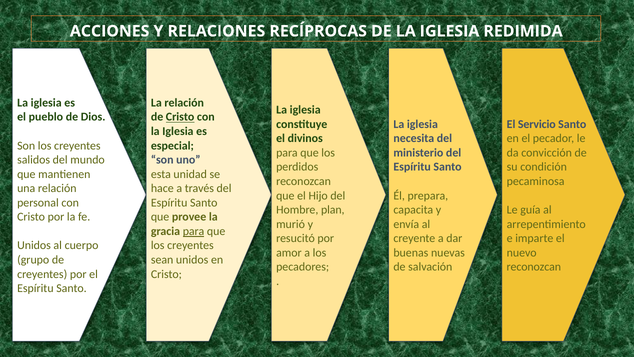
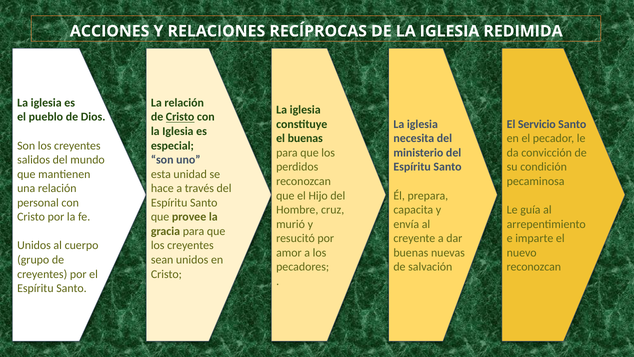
el divinos: divinos -> buenas (305, 138)
plan: plan -> cruz (333, 210)
para underline: present -> none (194, 231)
